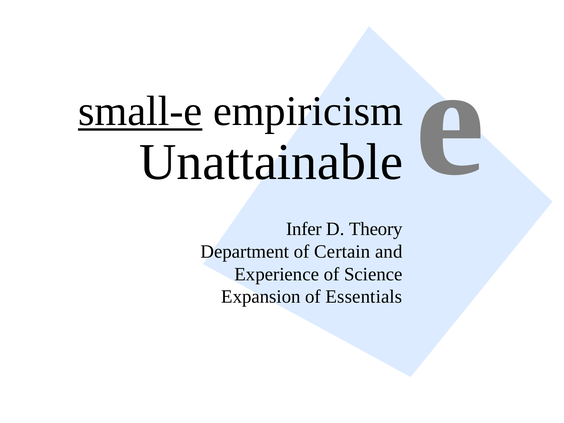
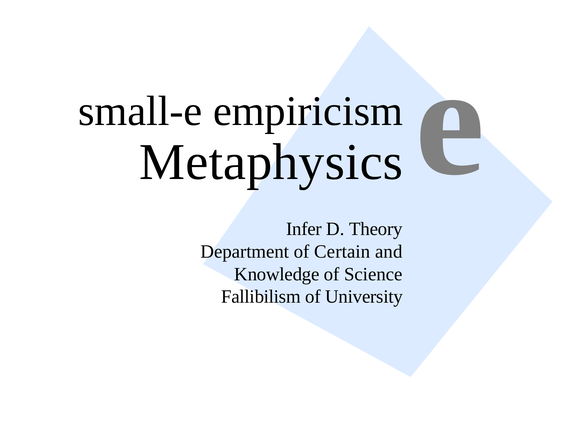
small-e underline: present -> none (140, 111)
Unattainable: Unattainable -> Metaphysics (271, 162)
Experience: Experience -> Knowledge (277, 274)
Expansion: Expansion -> Fallibilism (261, 297)
Essentials: Essentials -> University (364, 297)
